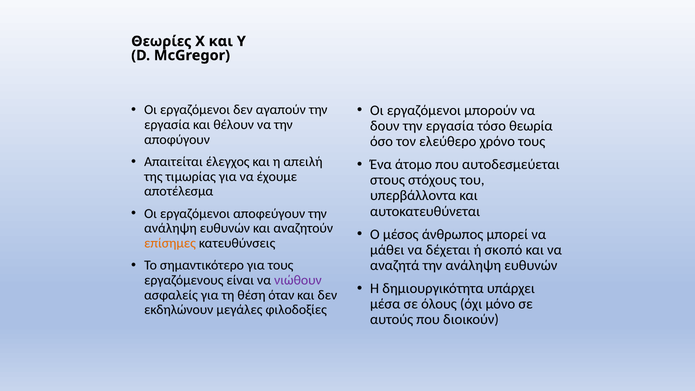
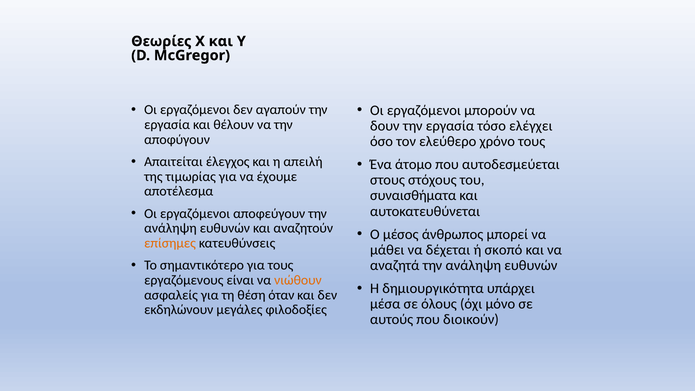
θεωρία: θεωρία -> ελέγχει (531, 126)
υπερβάλλοντα: υπερβάλλοντα -> συναισθήματα (413, 196)
νιώθουν colour: purple -> orange (298, 280)
